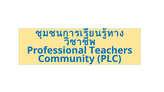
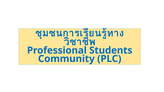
Teachers: Teachers -> Students (111, 51)
